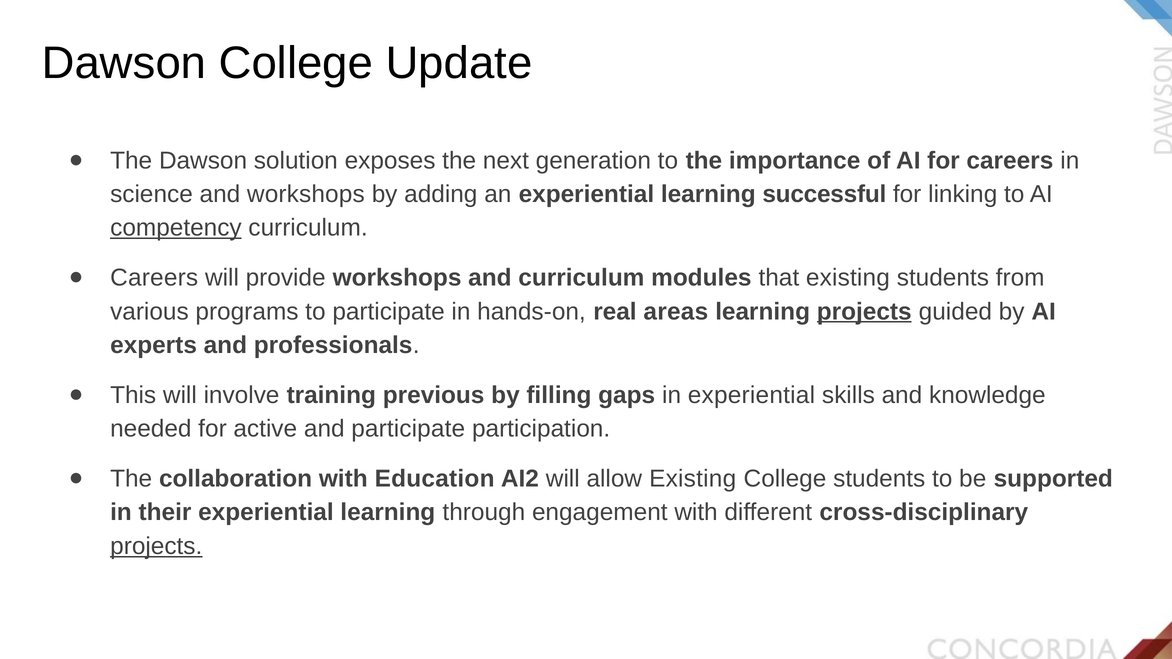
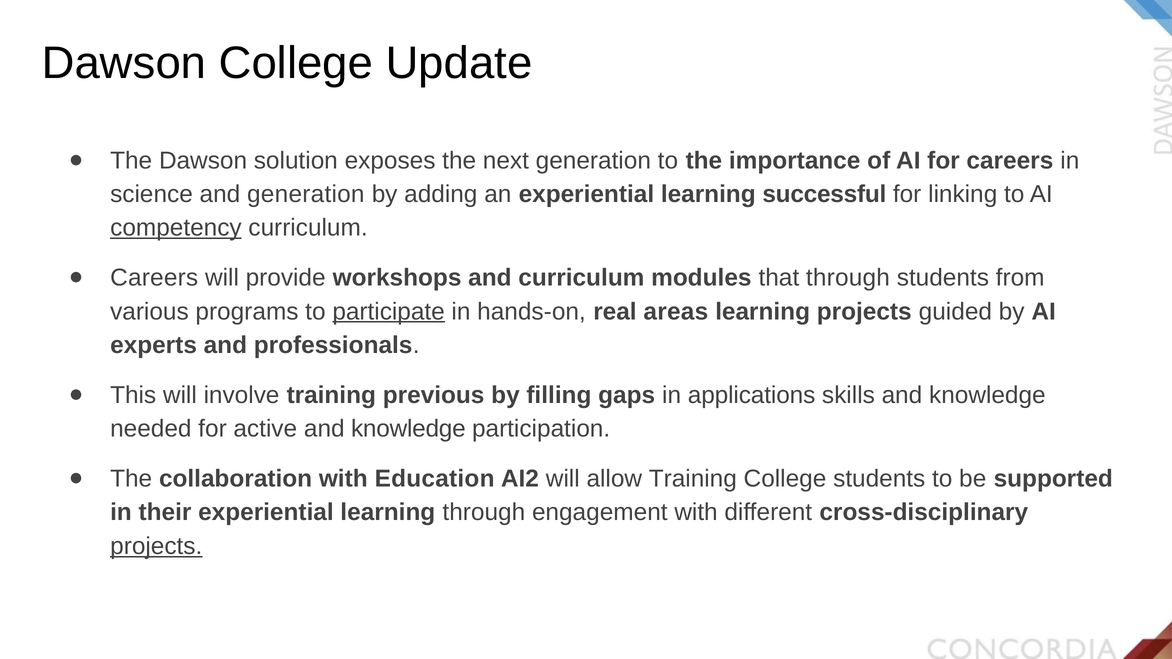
and workshops: workshops -> generation (306, 194)
that existing: existing -> through (848, 278)
participate underline: none -> present (389, 312)
projects underline: present -> none (864, 312)
in experiential: experiential -> applications (752, 395)
active and participate: participate -> knowledge (408, 429)
allow Existing: Existing -> Training (693, 479)
